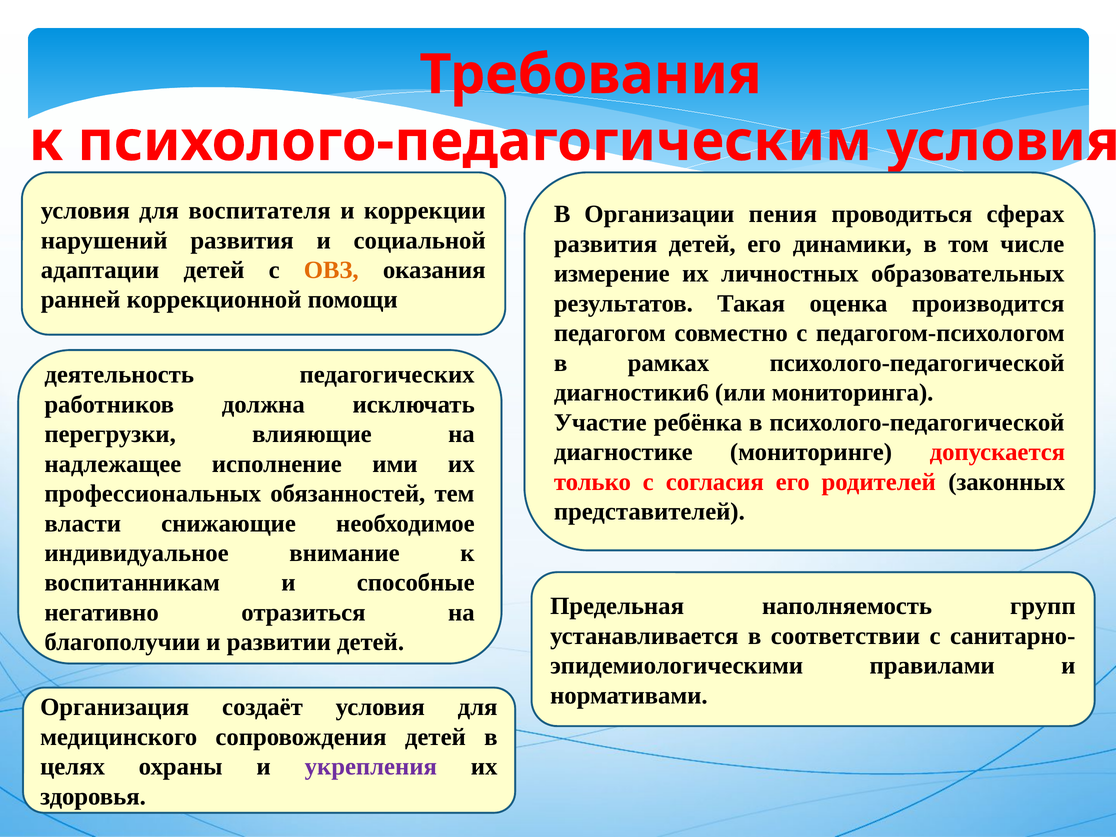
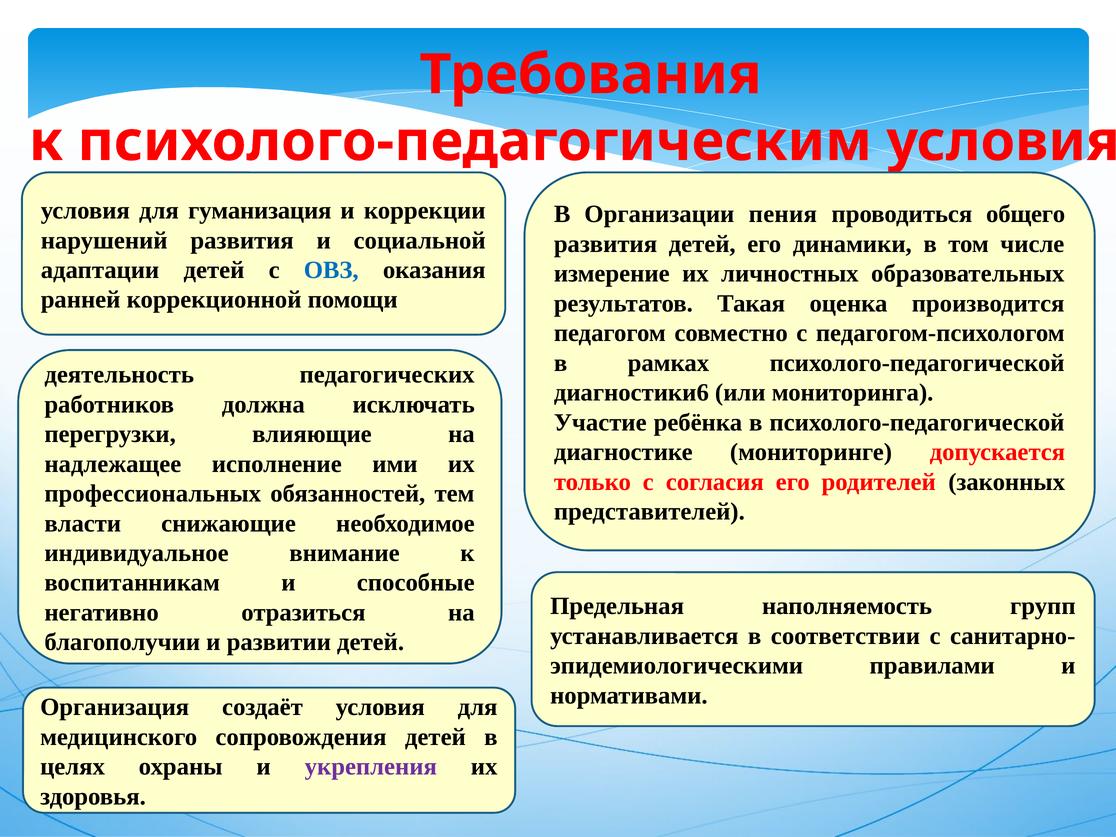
воспитателя: воспитателя -> гуманизация (260, 211)
сферах: сферах -> общего (1026, 214)
ОВЗ colour: orange -> blue (331, 270)
